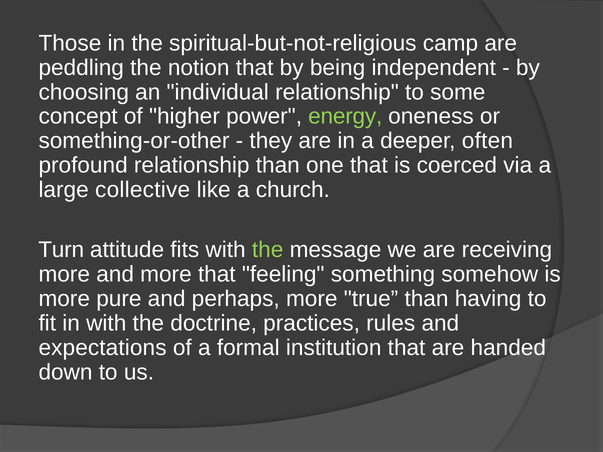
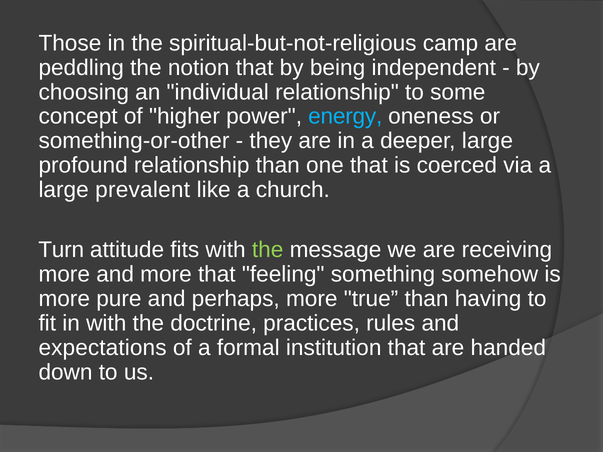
energy colour: light green -> light blue (345, 117)
deeper often: often -> large (487, 141)
collective: collective -> prevalent (143, 190)
